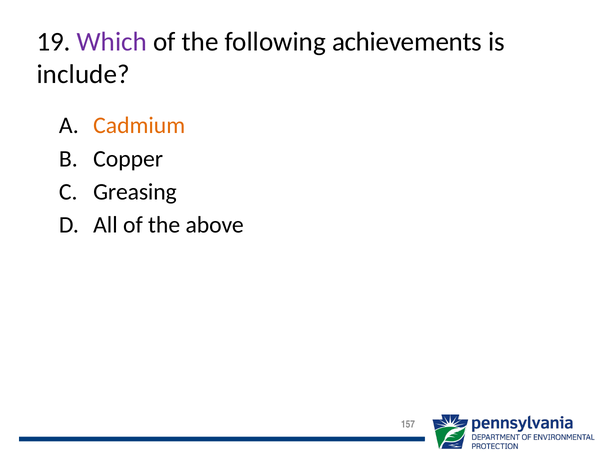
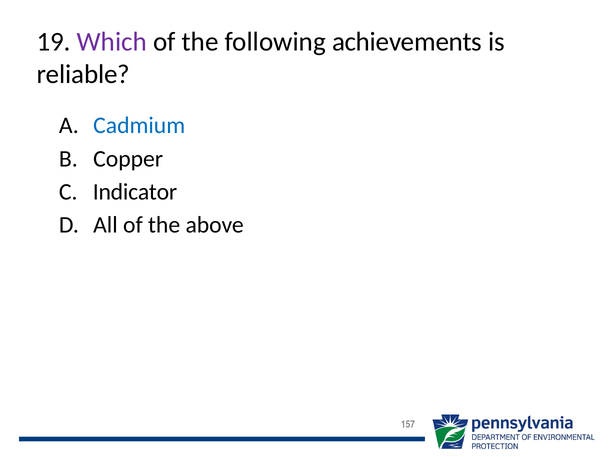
include: include -> reliable (83, 74)
Cadmium colour: orange -> blue (139, 125)
Greasing: Greasing -> Indicator (135, 192)
